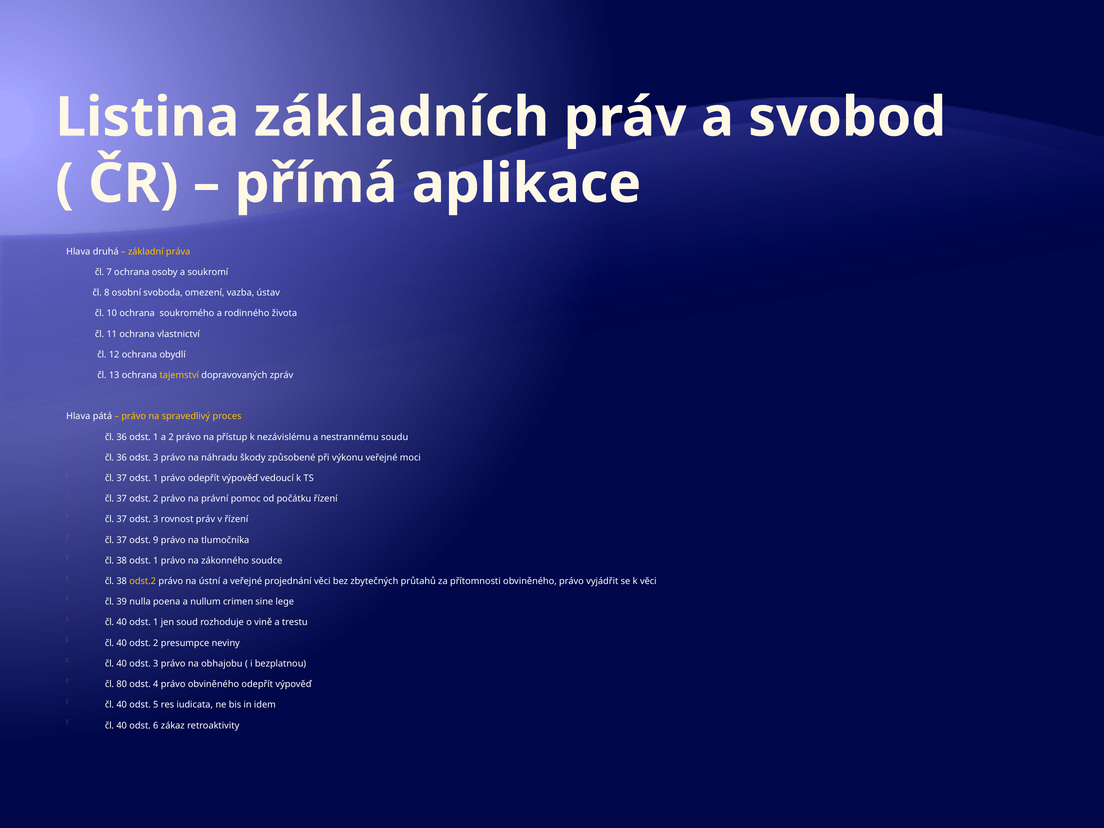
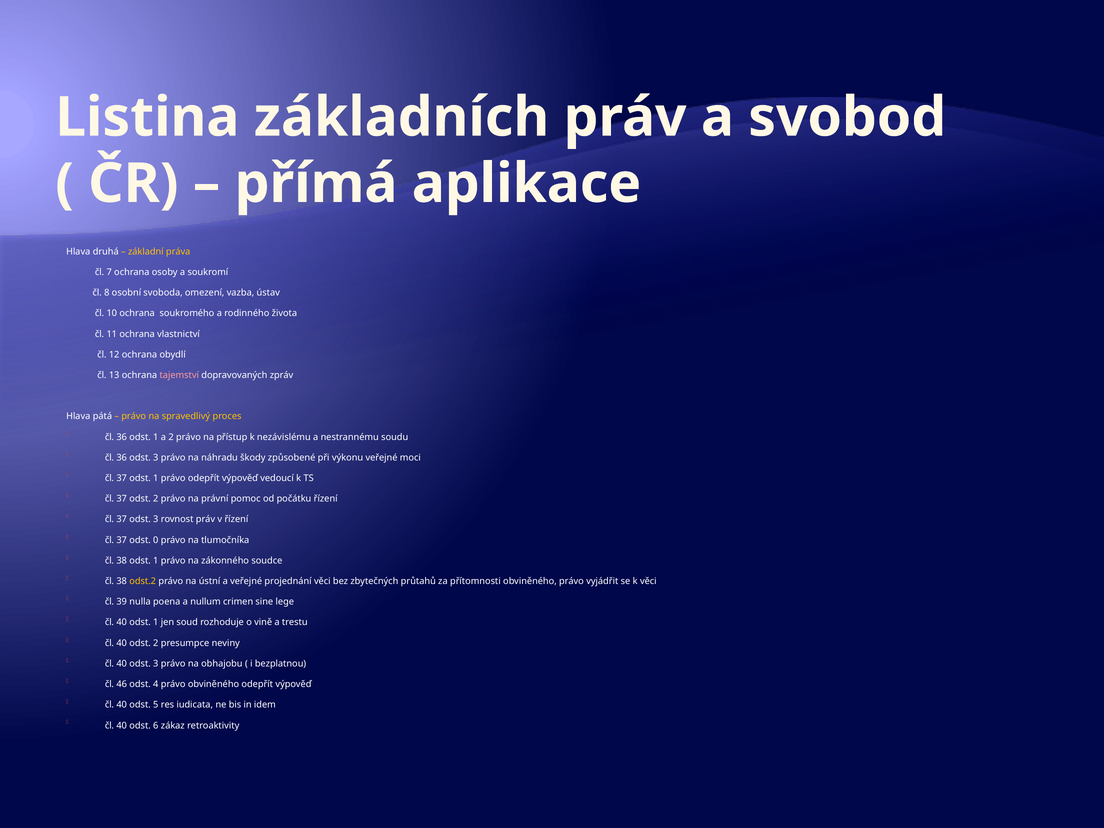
tajemství colour: yellow -> pink (179, 375)
9: 9 -> 0 (156, 540)
80: 80 -> 46 (122, 684)
